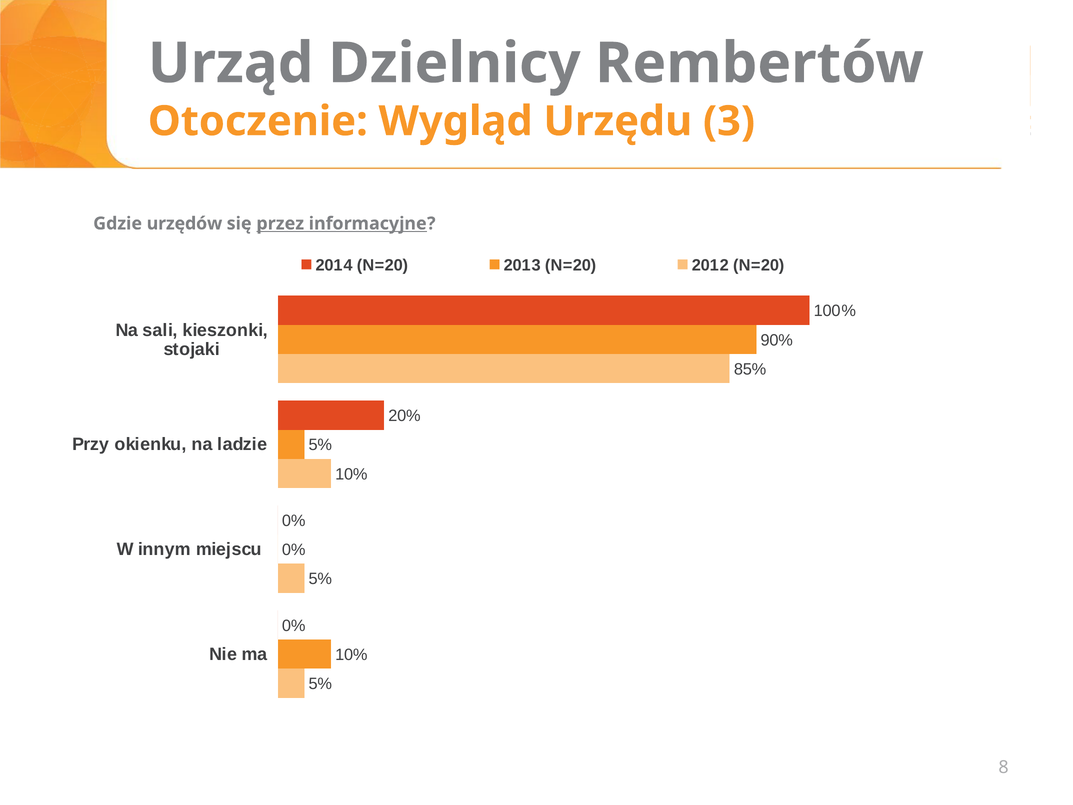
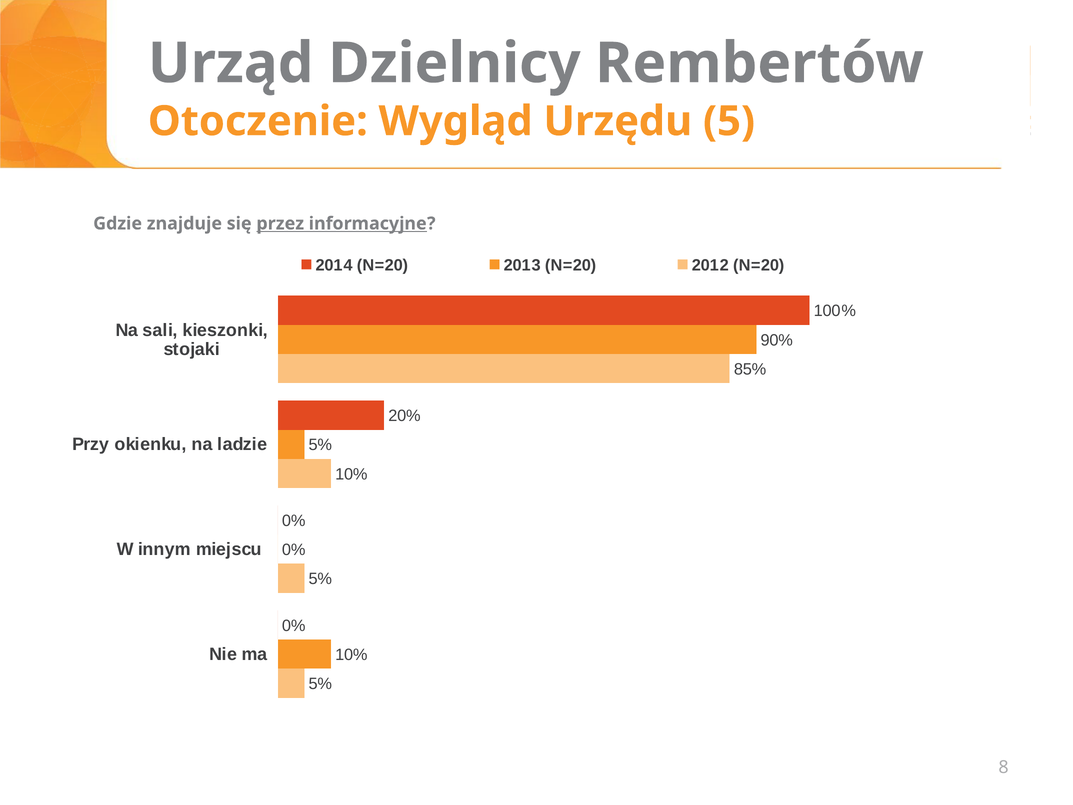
3: 3 -> 5 (729, 121)
urzędów: urzędów -> znajduje (184, 223)
